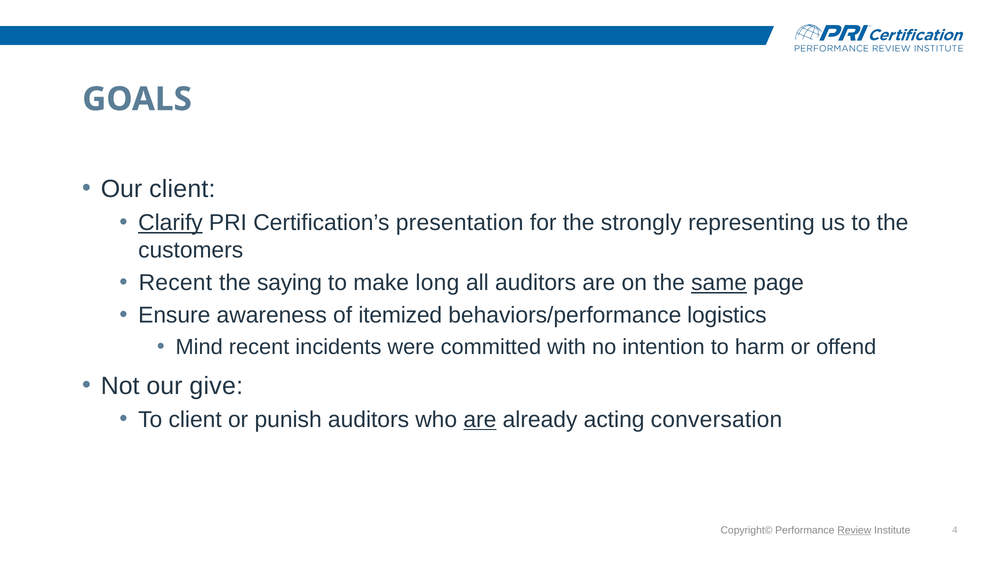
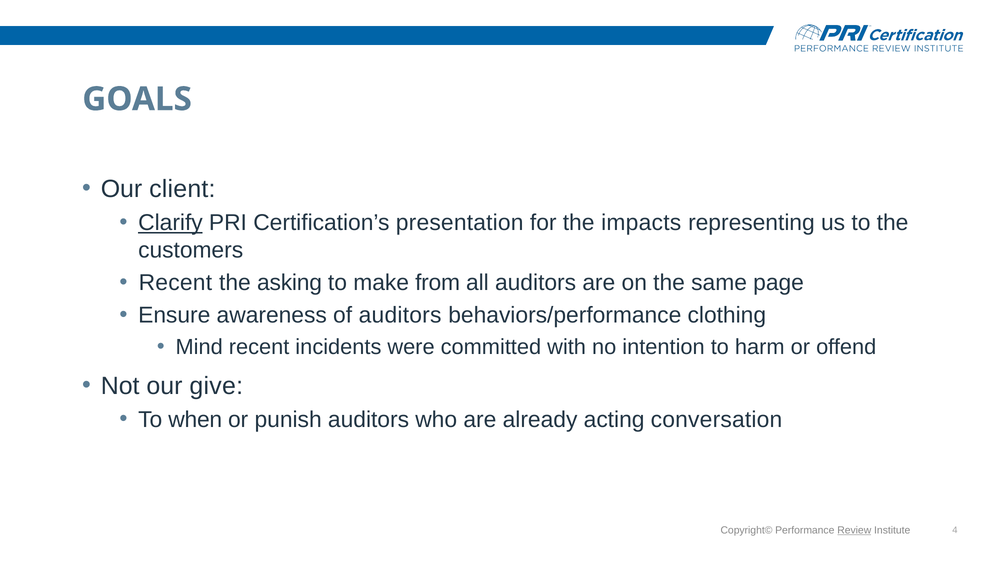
strongly: strongly -> impacts (641, 223)
saying: saying -> asking (290, 283)
long: long -> from (438, 283)
same underline: present -> none (719, 283)
of itemized: itemized -> auditors (400, 315)
logistics: logistics -> clothing (727, 315)
To client: client -> when (195, 419)
are underline: present -> none (480, 419)
